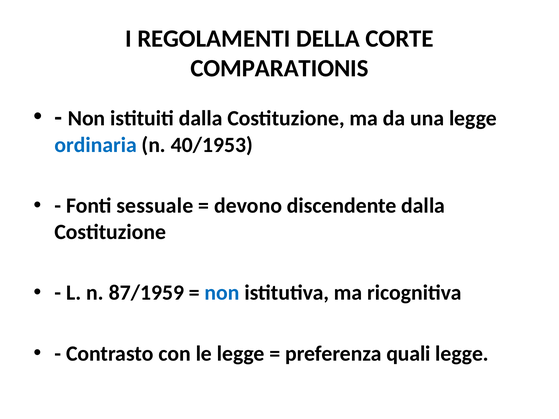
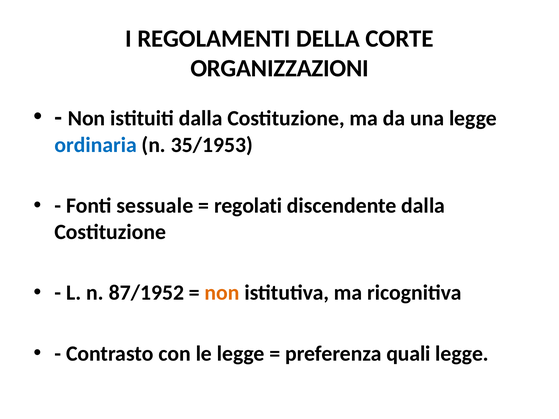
COMPARATIONIS: COMPARATIONIS -> ORGANIZZAZIONI (280, 68)
40/1953: 40/1953 -> 35/1953 (212, 145)
devono: devono -> regolati (248, 206)
87/1959: 87/1959 -> 87/1952 (146, 293)
non colour: blue -> orange (222, 293)
